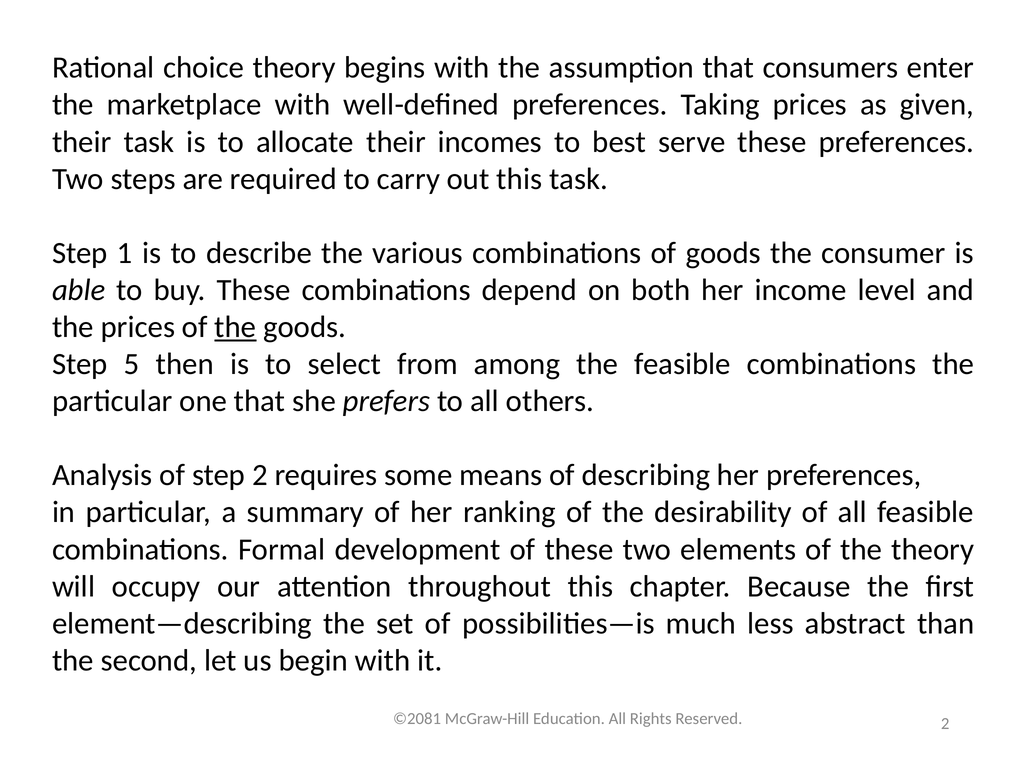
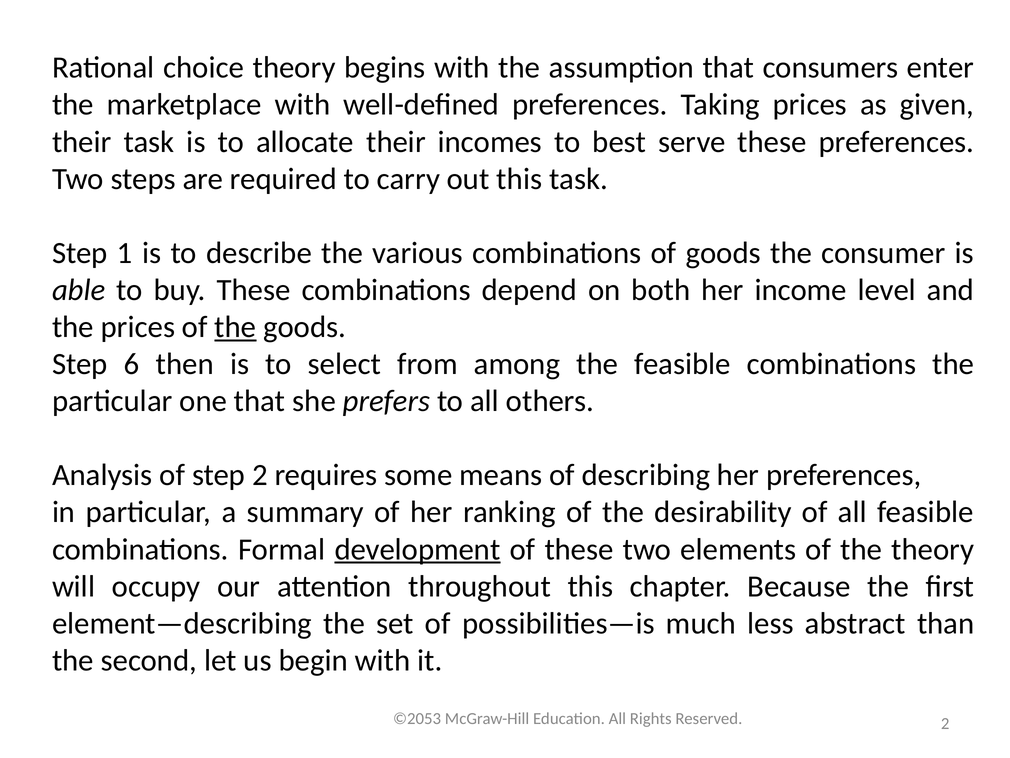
5: 5 -> 6 (132, 364)
development underline: none -> present (417, 549)
©2081: ©2081 -> ©2053 (417, 718)
